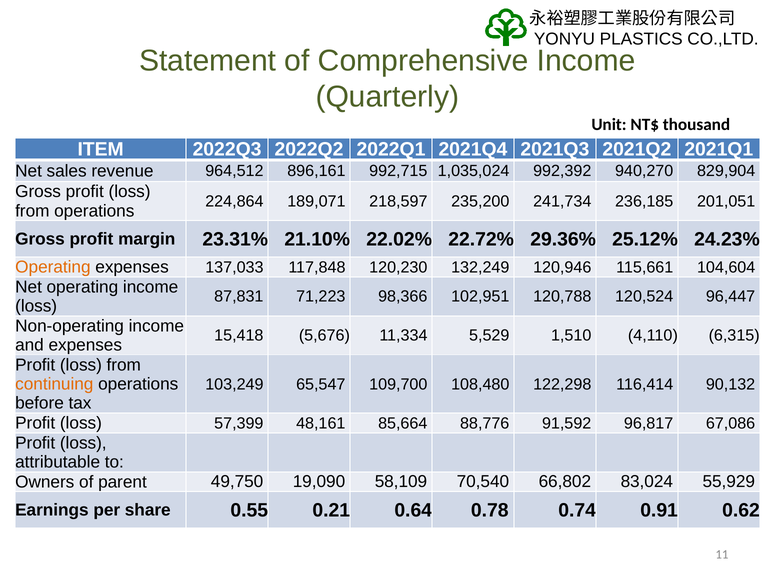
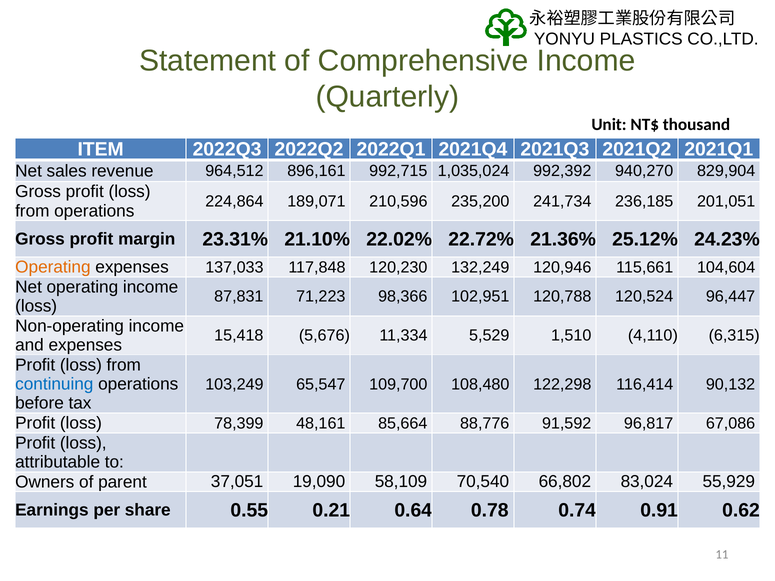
218,597: 218,597 -> 210,596 (398, 201)
29.36%: 29.36% -> 21.36% (563, 239)
continuing colour: orange -> blue (54, 384)
57,399: 57,399 -> 78,399 (239, 423)
49,750: 49,750 -> 37,051 (237, 482)
